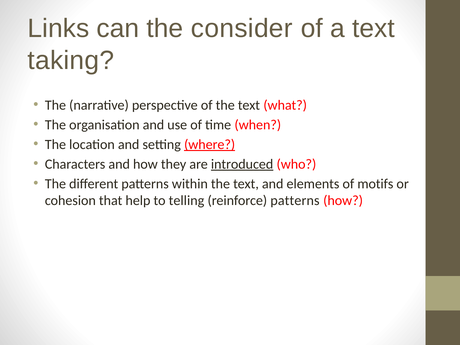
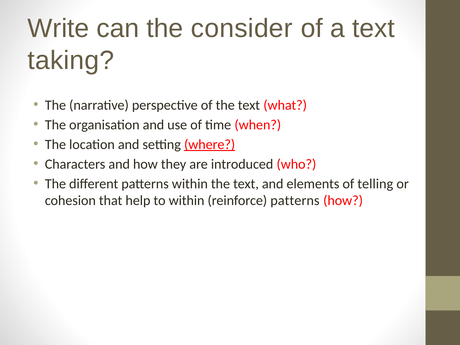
Links: Links -> Write (58, 29)
introduced underline: present -> none (242, 164)
motifs: motifs -> telling (375, 184)
to telling: telling -> within (187, 201)
